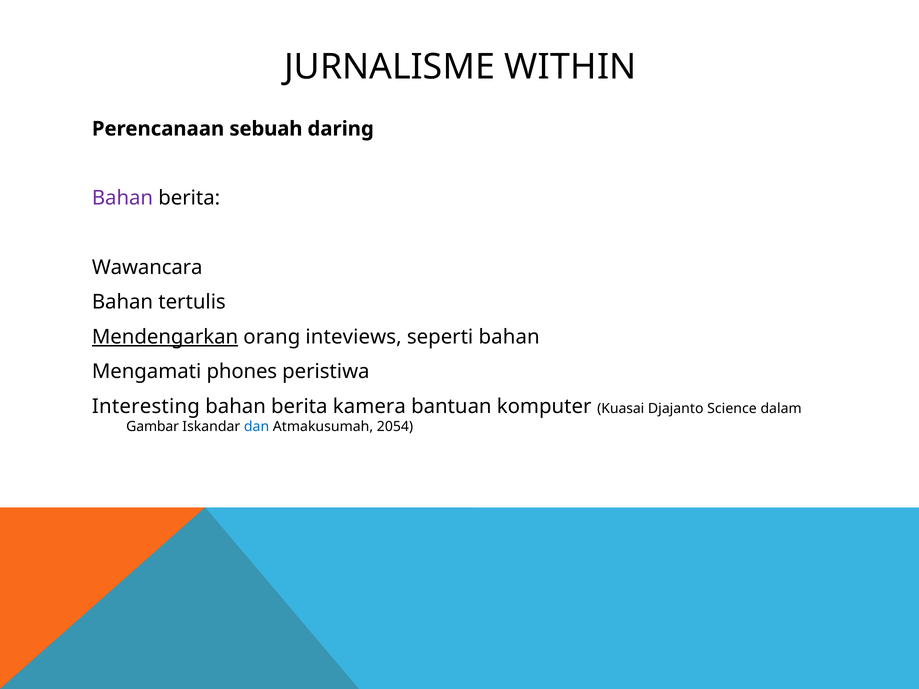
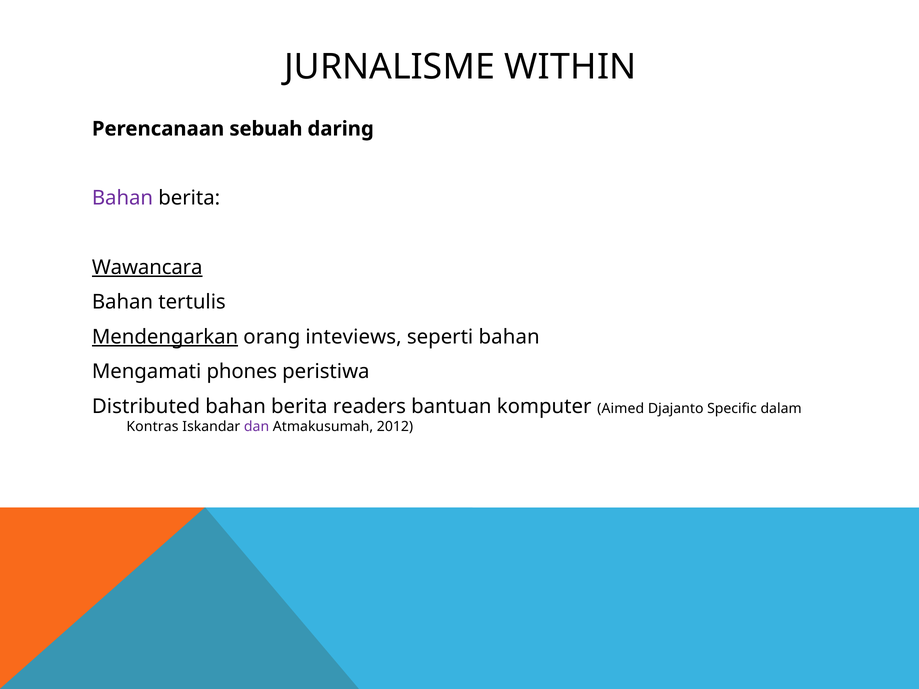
Wawancara underline: none -> present (147, 268)
Interesting: Interesting -> Distributed (146, 406)
kamera: kamera -> readers (369, 406)
Kuasai: Kuasai -> Aimed (621, 409)
Science: Science -> Specific (732, 409)
Gambar: Gambar -> Kontras (152, 427)
dan colour: blue -> purple (257, 427)
2054: 2054 -> 2012 (395, 427)
